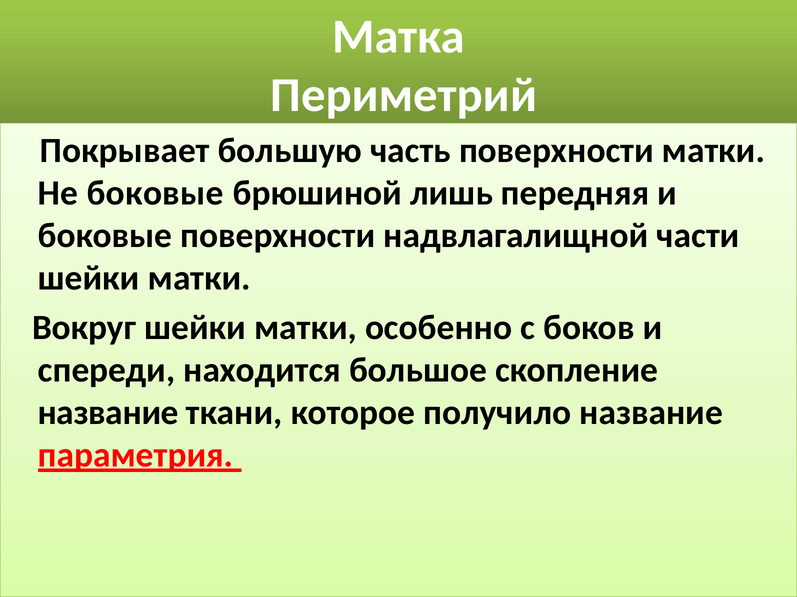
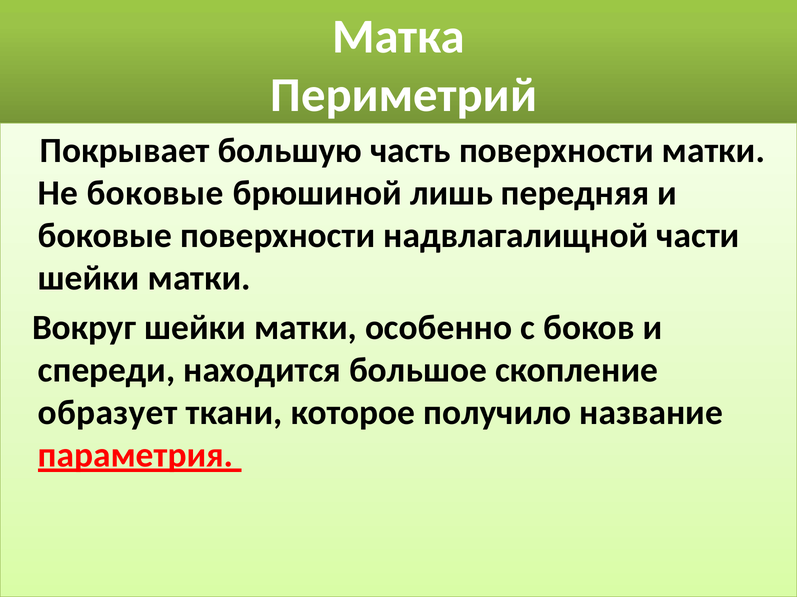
название: название -> образует (108, 413)
